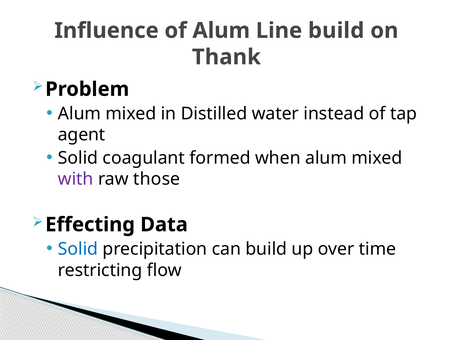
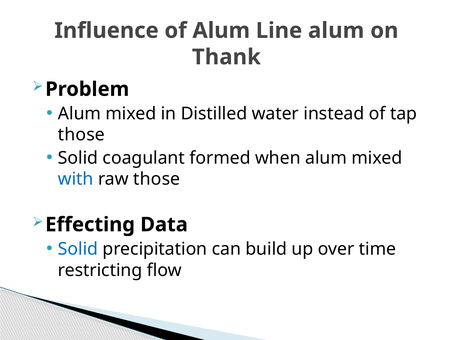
Line build: build -> alum (336, 31)
agent: agent -> those (81, 135)
with colour: purple -> blue (76, 179)
